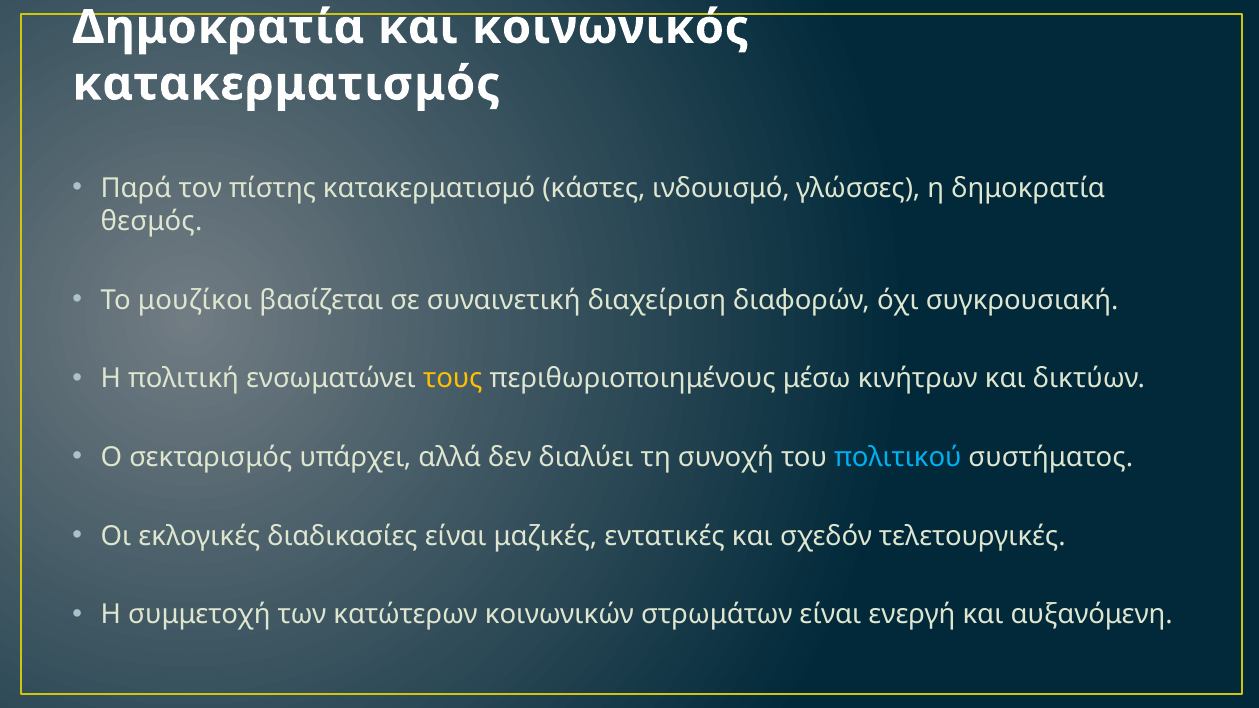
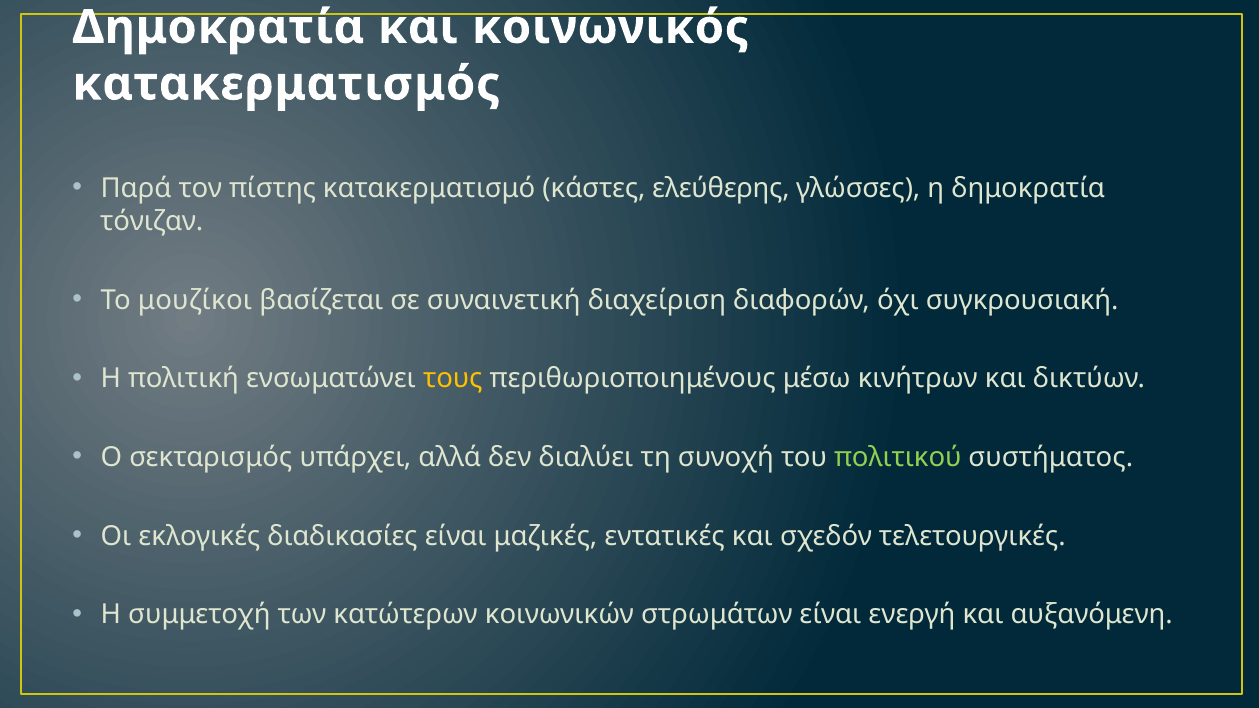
ινδουισμό: ινδουισμό -> ελεύθερης (721, 188)
θεσμός: θεσμός -> τόνιζαν (152, 221)
πολιτικού colour: light blue -> light green (898, 457)
